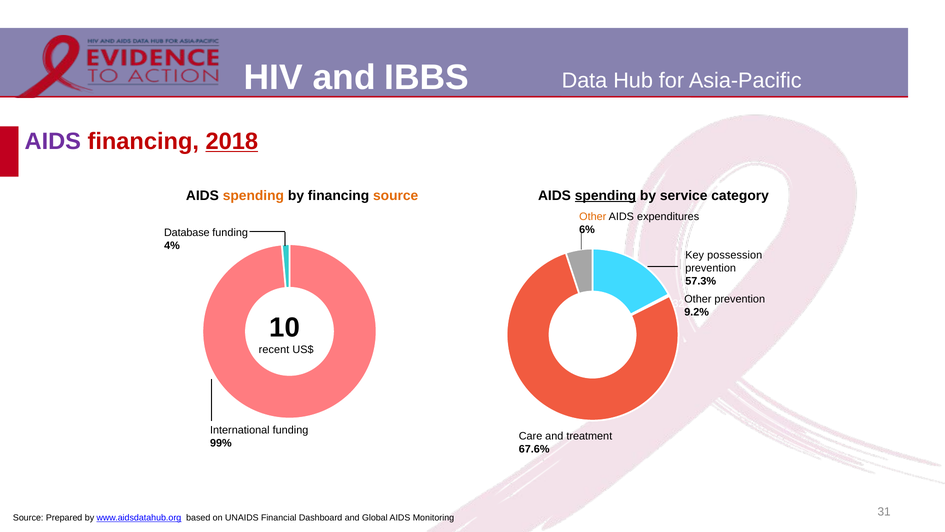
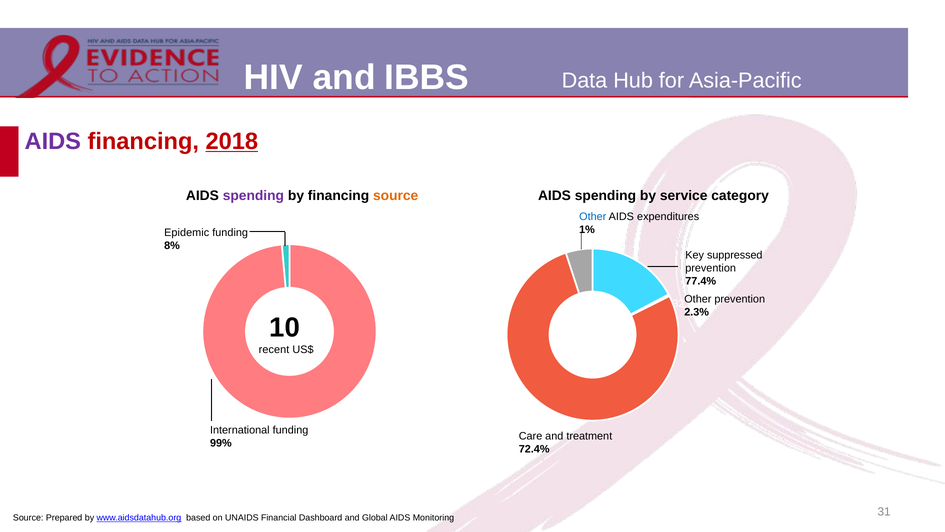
spending colour: orange -> purple (253, 195)
spending underline: present -> none (605, 195)
Other colour: orange -> blue (593, 217)
6%: 6% -> 1% (587, 230)
Database: Database -> Epidemic (187, 232)
4%: 4% -> 8% (172, 245)
possession: possession -> suppressed (735, 255)
57.3%: 57.3% -> 77.4% (701, 281)
9.2%: 9.2% -> 2.3% (697, 312)
67.6%: 67.6% -> 72.4% (534, 449)
